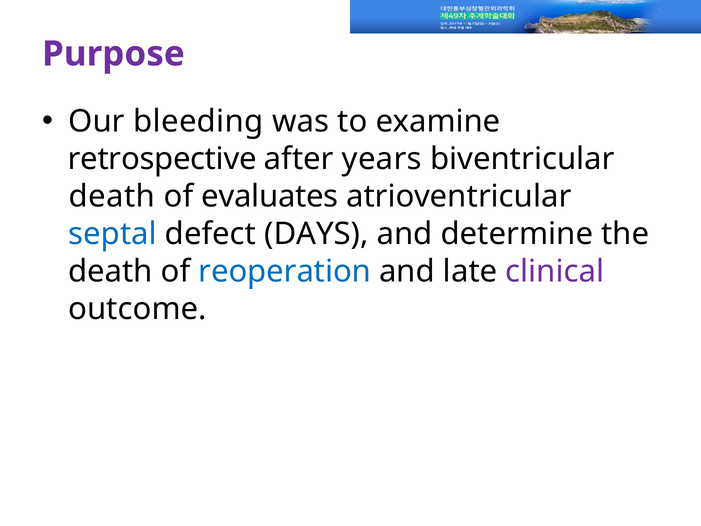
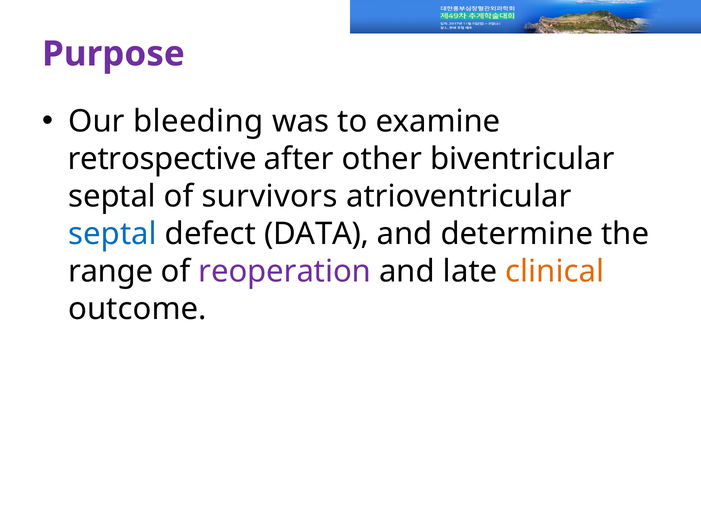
years: years -> other (382, 159)
death: death -> septal (112, 196)
evaluates: evaluates -> survivors (270, 196)
DAYS: DAYS -> DATA (317, 234)
death: death -> range (111, 271)
reoperation colour: blue -> purple (285, 271)
clinical colour: purple -> orange (555, 271)
